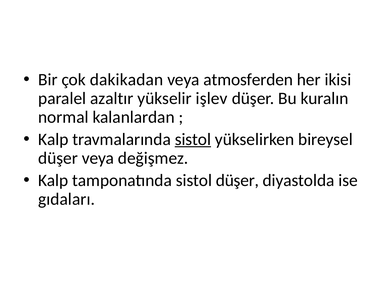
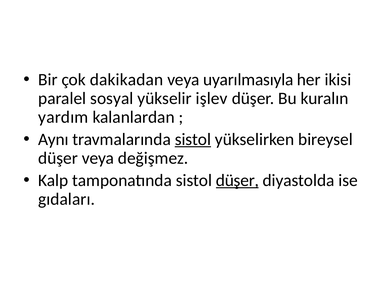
atmosferden: atmosferden -> uyarılmasıyla (248, 80)
azaltır: azaltır -> sosyal (112, 98)
normal: normal -> yardım (63, 117)
Kalp: Kalp -> Aynı (53, 139)
düşer underline: none -> present (237, 181)
